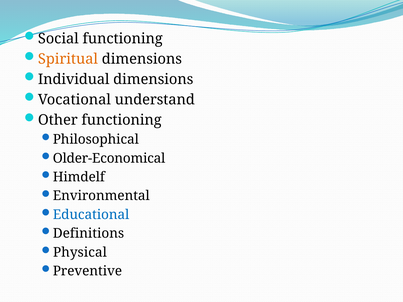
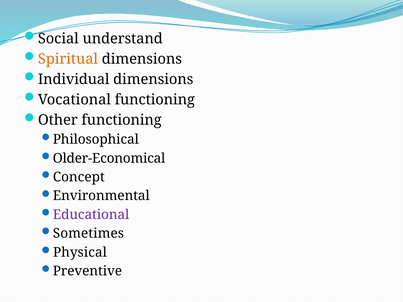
Social functioning: functioning -> understand (123, 39)
Vocational understand: understand -> functioning (155, 100)
Himdelf: Himdelf -> Concept (79, 177)
Educational colour: blue -> purple (91, 215)
Definitions: Definitions -> Sometimes (88, 234)
